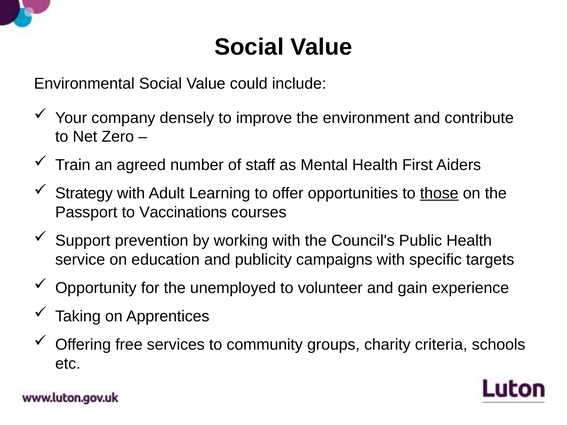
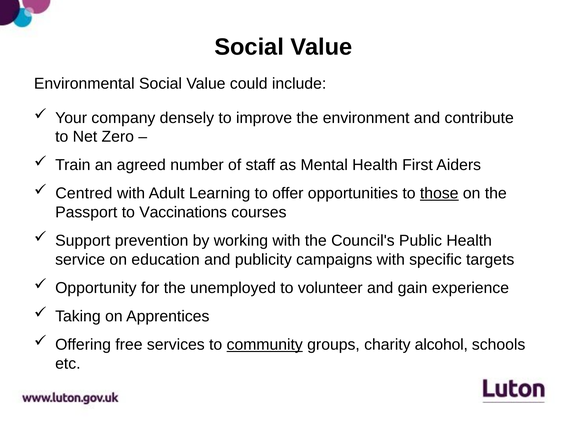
Strategy: Strategy -> Centred (84, 194)
community underline: none -> present (265, 345)
criteria: criteria -> alcohol (441, 345)
